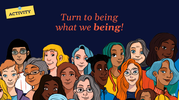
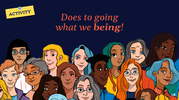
Turn: Turn -> Does (71, 17)
to being: being -> going (106, 17)
